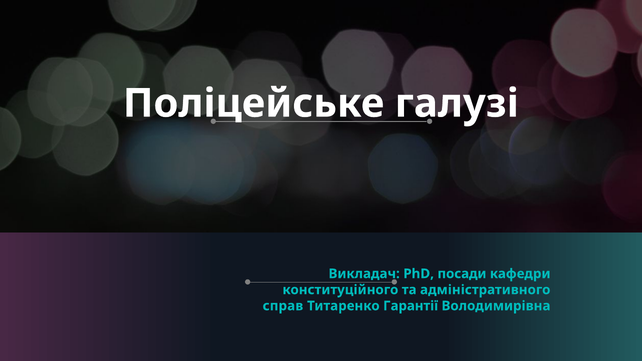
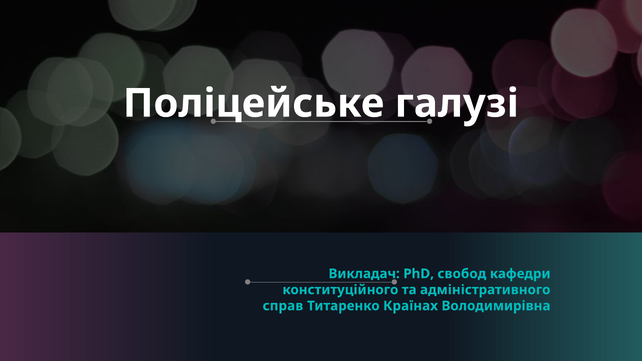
посади: посади -> свобод (462, 274)
Гарантії: Гарантії -> Країнах (411, 306)
